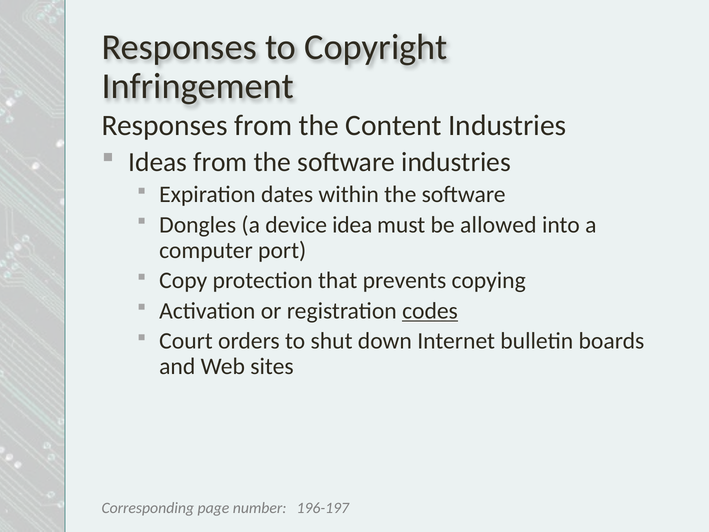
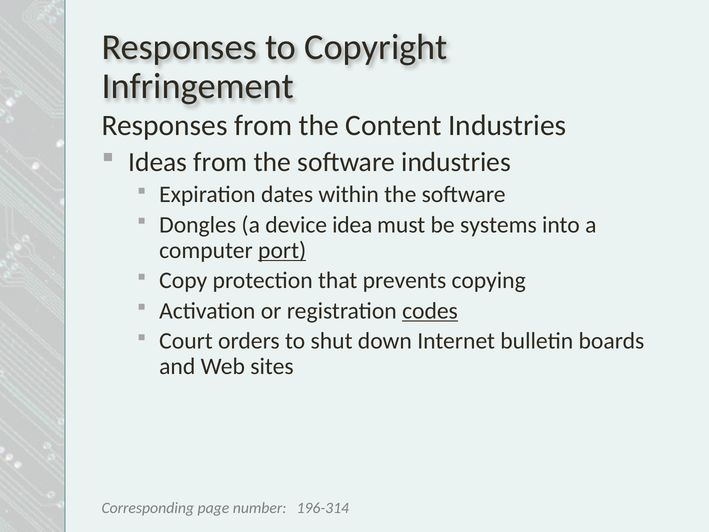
allowed: allowed -> systems (498, 225)
port underline: none -> present (282, 250)
196-197: 196-197 -> 196-314 (323, 508)
